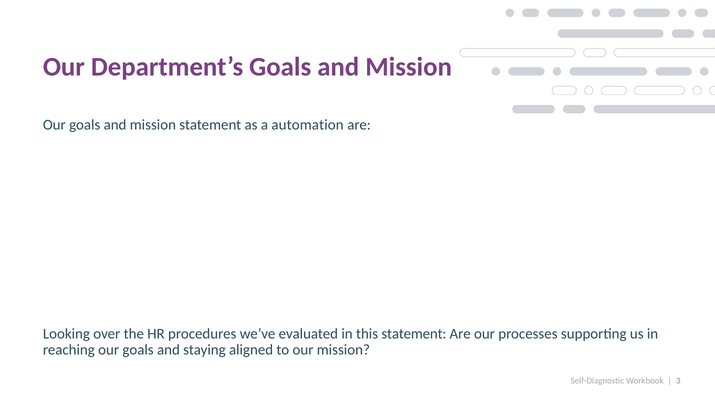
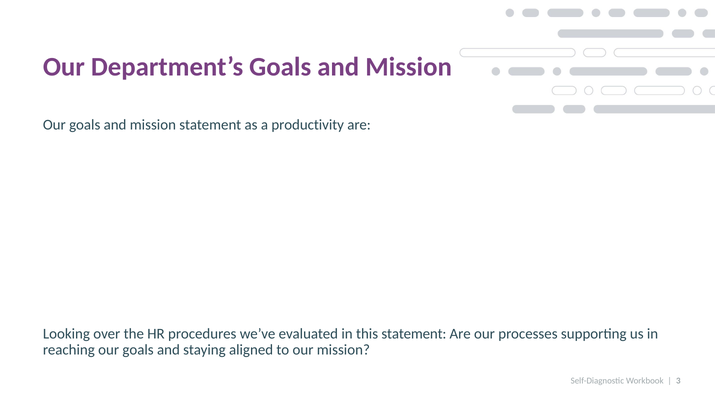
automation: automation -> productivity (308, 125)
